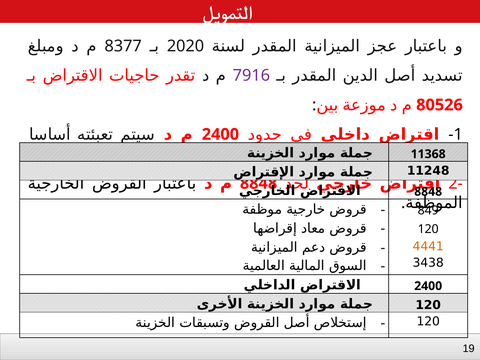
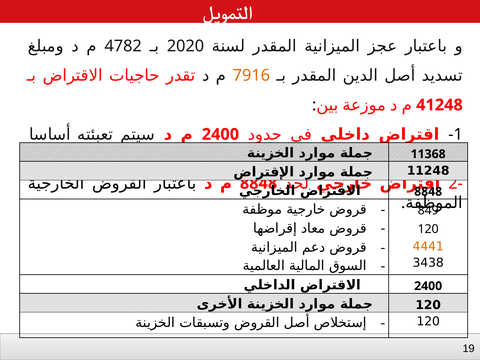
8377: 8377 -> 4782 (123, 46)
7916 colour: purple -> orange (251, 76)
80526: 80526 -> 41248 (439, 105)
